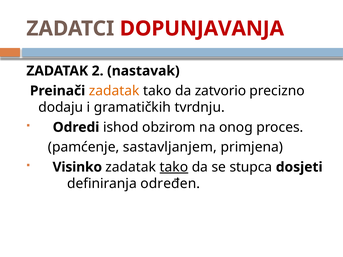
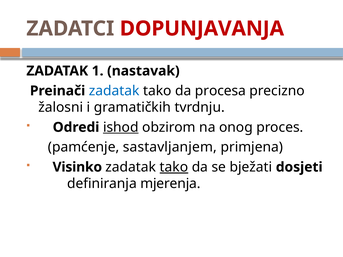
2: 2 -> 1 (98, 71)
zadatak colour: orange -> blue (114, 91)
zatvorio: zatvorio -> procesa (220, 91)
dodaju: dodaju -> žalosni (61, 107)
ishod underline: none -> present (121, 127)
stupca: stupca -> bježati (251, 167)
određen: određen -> mjerenja (170, 184)
